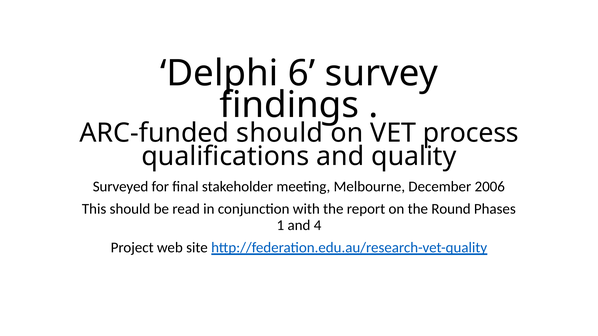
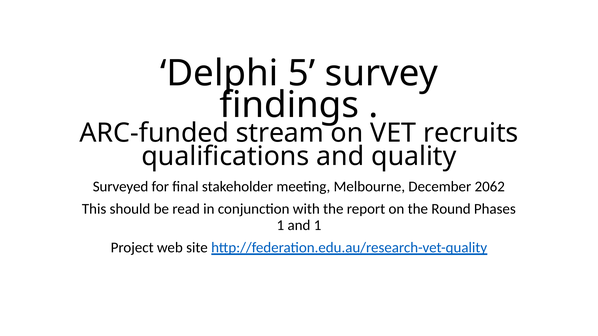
6: 6 -> 5 (302, 73)
ARC-funded should: should -> stream (280, 133)
process: process -> recruits (471, 133)
2006: 2006 -> 2062 (490, 187)
and 4: 4 -> 1 (318, 225)
